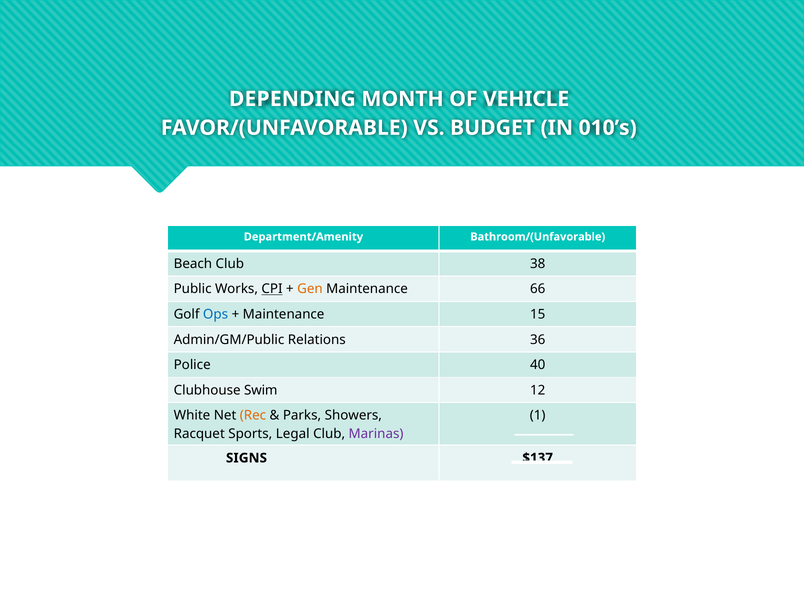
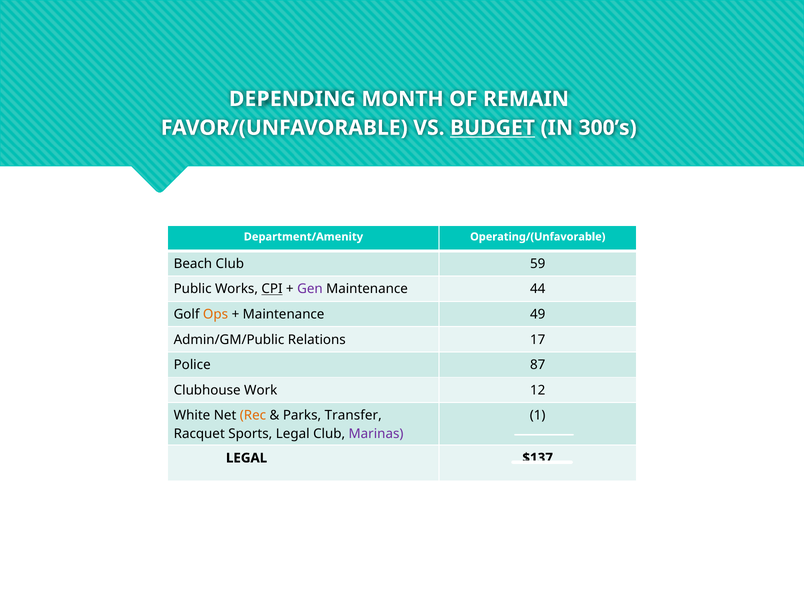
VEHICLE: VEHICLE -> REMAIN (526, 99)
BUDGET underline: none -> present (493, 128)
010’s: 010’s -> 300’s (608, 128)
Bathroom/(Unfavorable: Bathroom/(Unfavorable -> Operating/(Unfavorable (538, 237)
38: 38 -> 59 (538, 264)
Gen colour: orange -> purple (310, 289)
66: 66 -> 44 (538, 289)
Ops colour: blue -> orange (216, 314)
15: 15 -> 49 (538, 314)
36: 36 -> 17 (538, 340)
40: 40 -> 87 (538, 365)
Swim: Swim -> Work (261, 390)
Showers: Showers -> Transfer (353, 415)
SIGNS: SIGNS -> LEGAL (247, 458)
